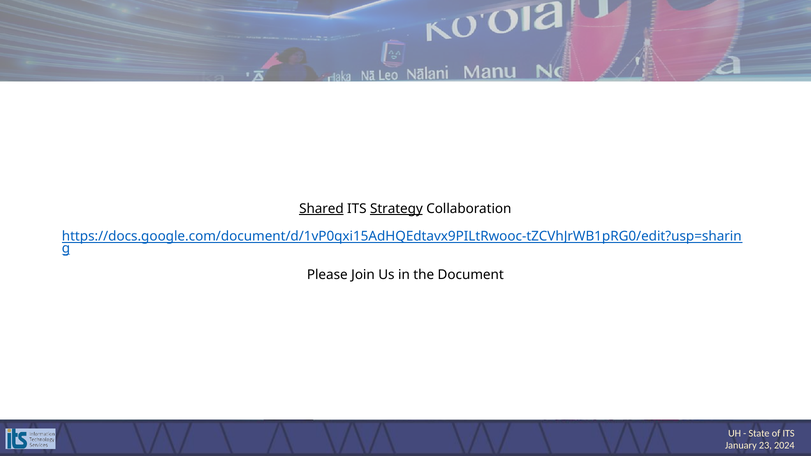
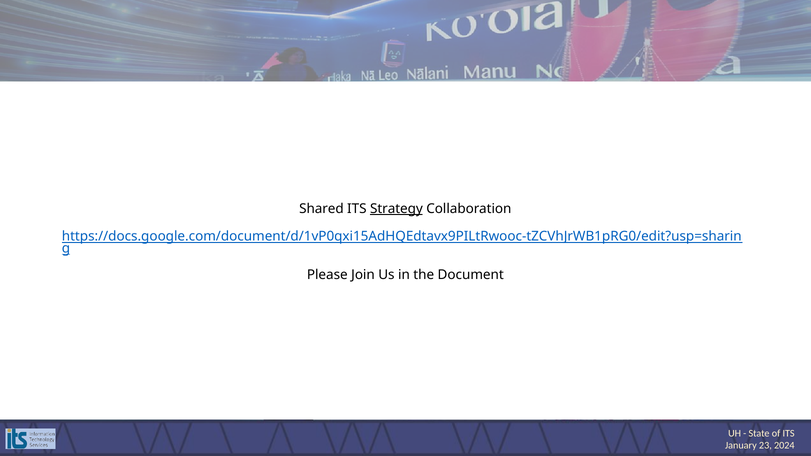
Shared underline: present -> none (321, 209)
